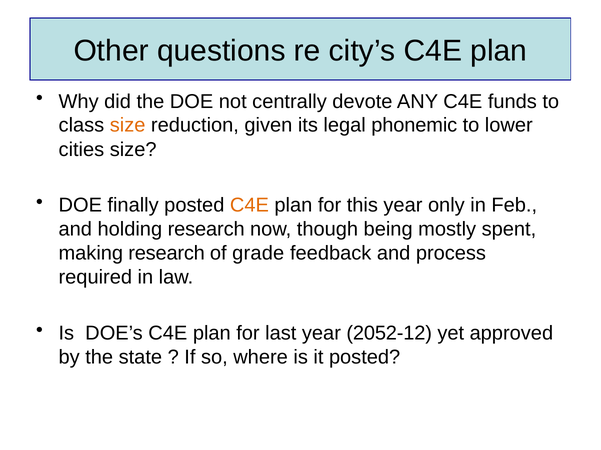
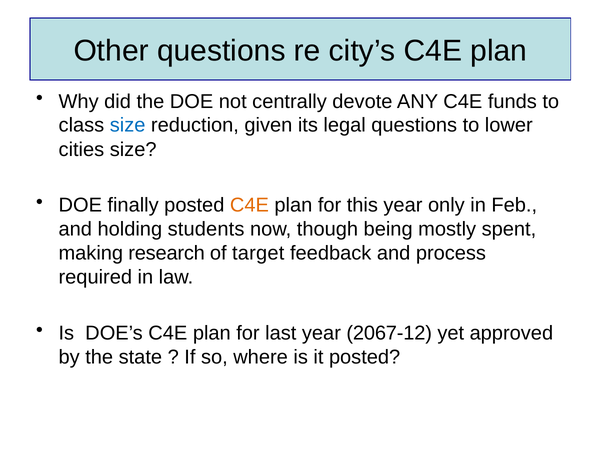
size colour: orange -> blue (128, 126)
legal phonemic: phonemic -> questions (414, 126)
holding research: research -> students (206, 230)
grade: grade -> target (258, 254)
2052-12: 2052-12 -> 2067-12 (389, 334)
